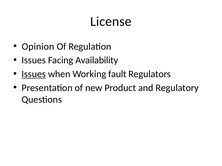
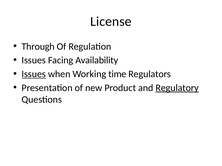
Opinion: Opinion -> Through (38, 47)
fault: fault -> time (117, 74)
Regulatory underline: none -> present (177, 88)
